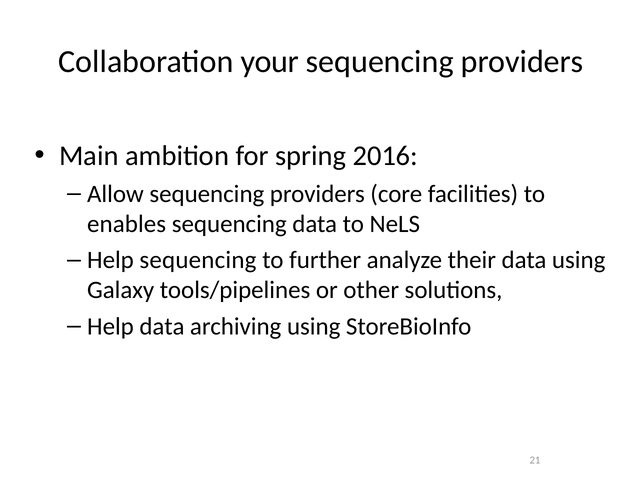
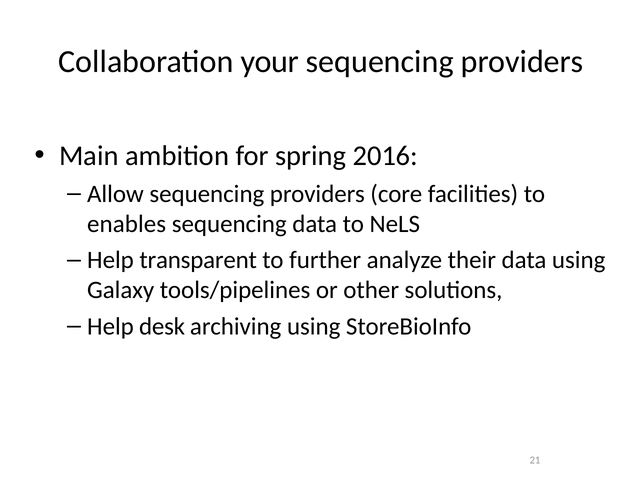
Help sequencing: sequencing -> transparent (198, 260)
Help data: data -> desk (162, 326)
